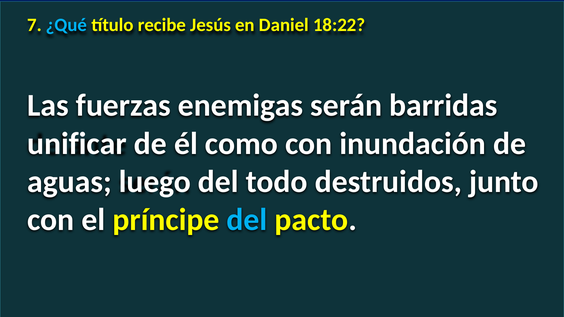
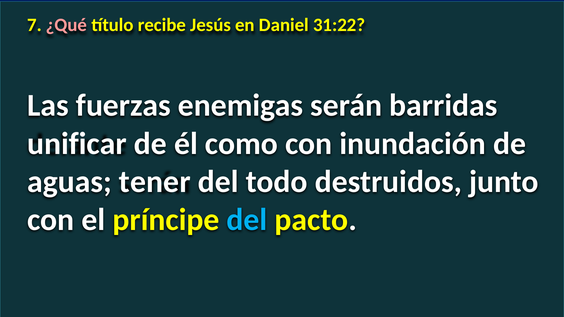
¿Qué colour: light blue -> pink (66, 25)
18:22: 18:22 -> 31:22 (339, 25)
luego: luego -> tener (155, 182)
